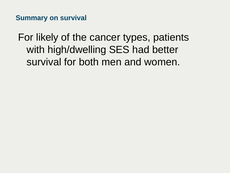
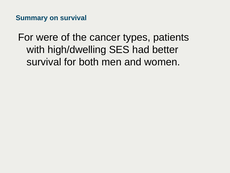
likely: likely -> were (47, 37)
